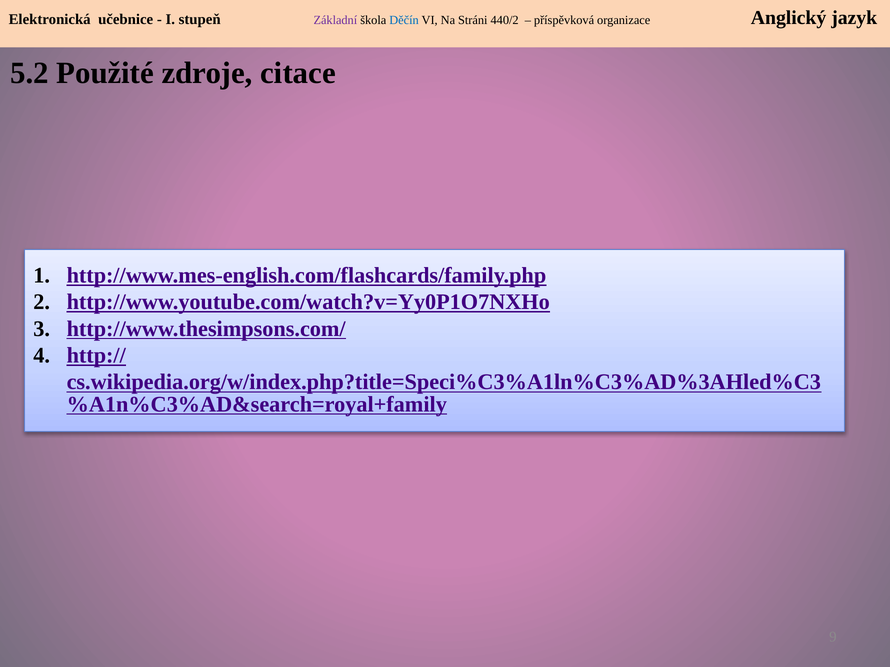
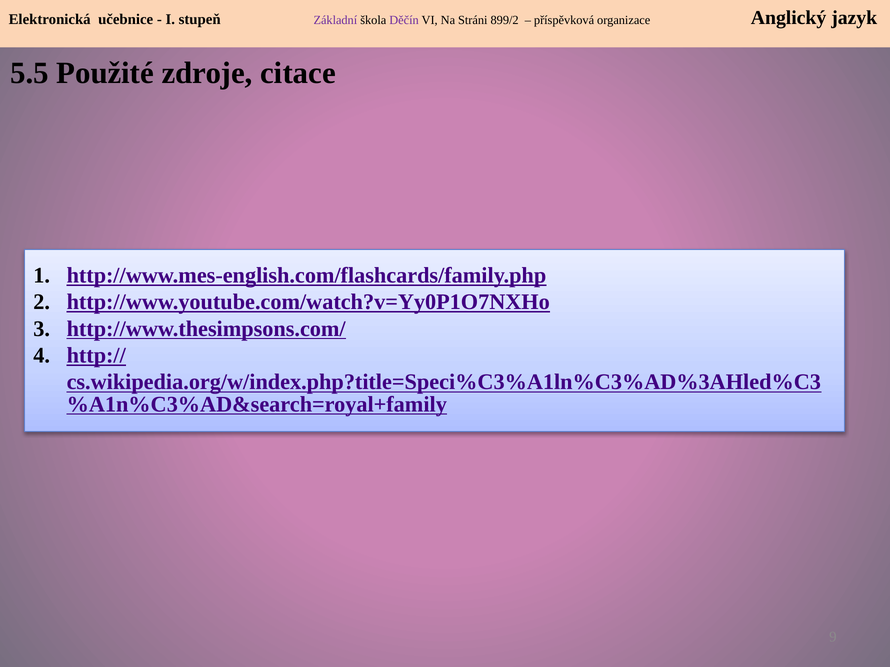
Děčín colour: blue -> purple (404, 20)
440/2: 440/2 -> 899/2 (505, 20)
5.2: 5.2 -> 5.5 (29, 73)
